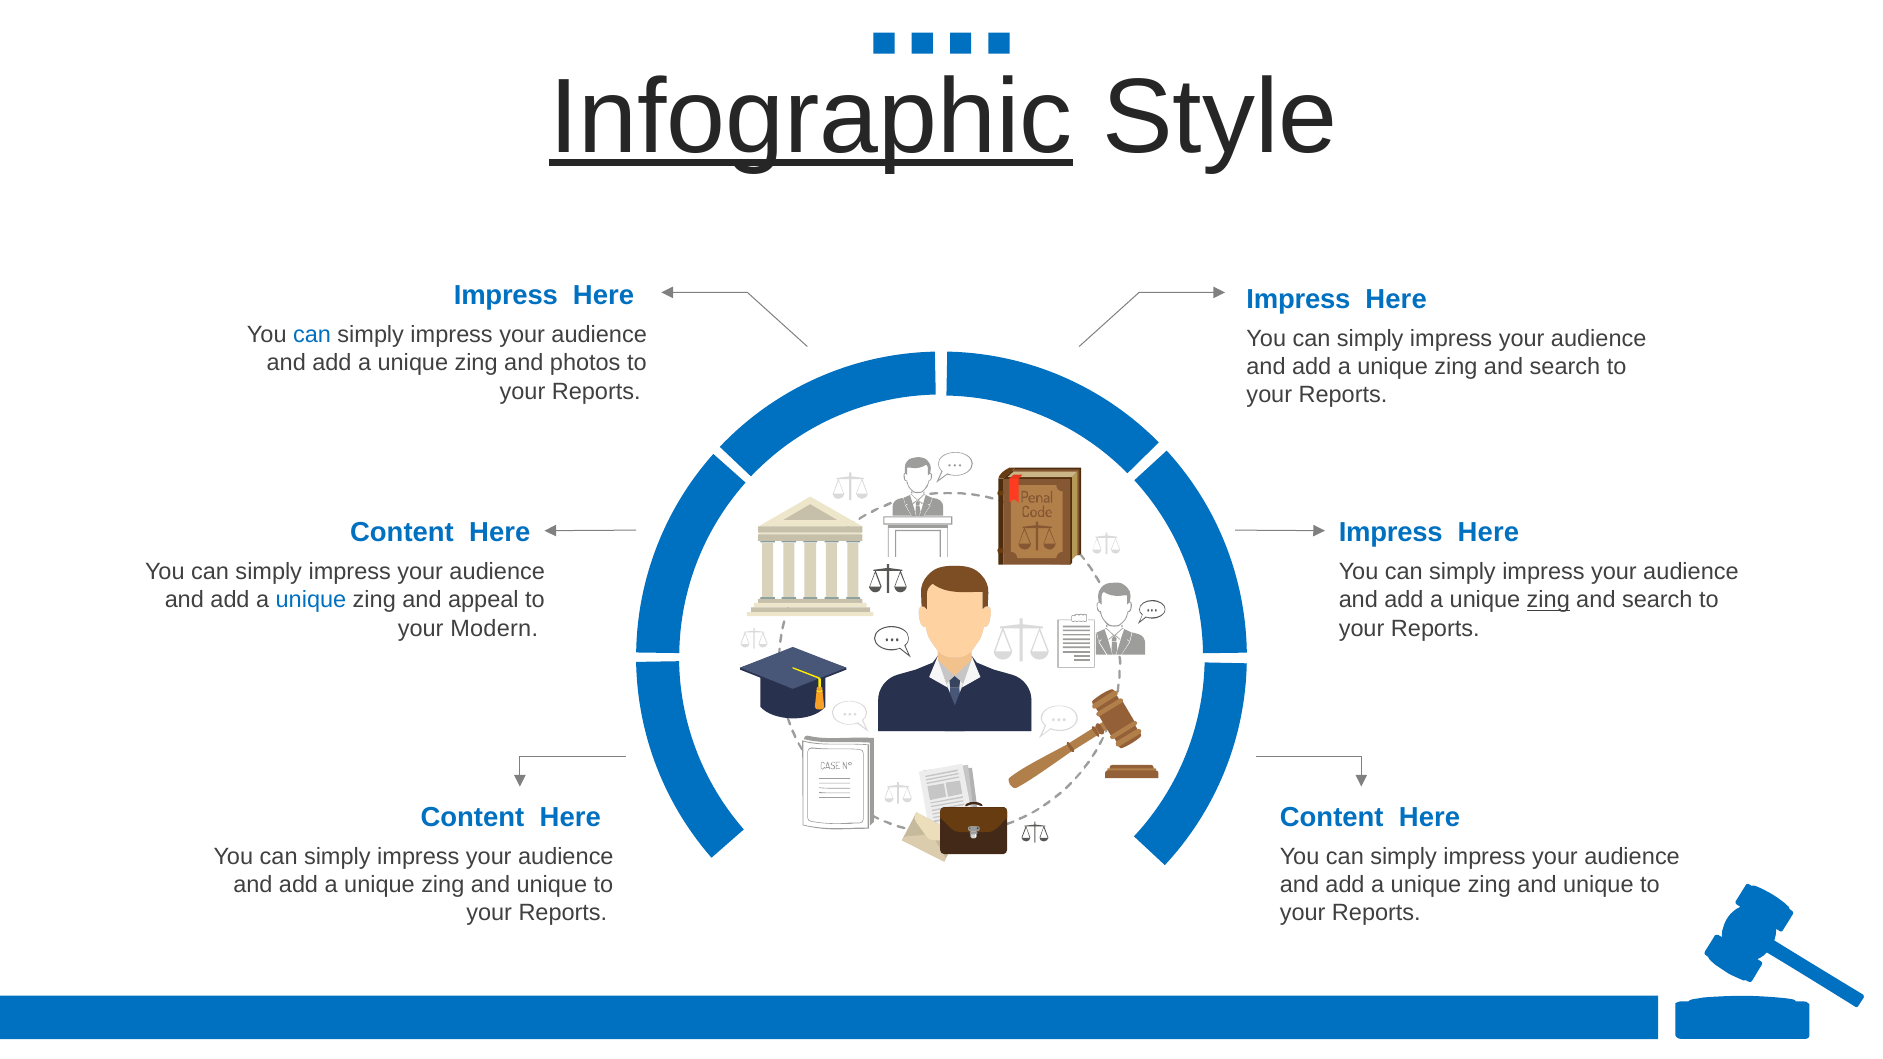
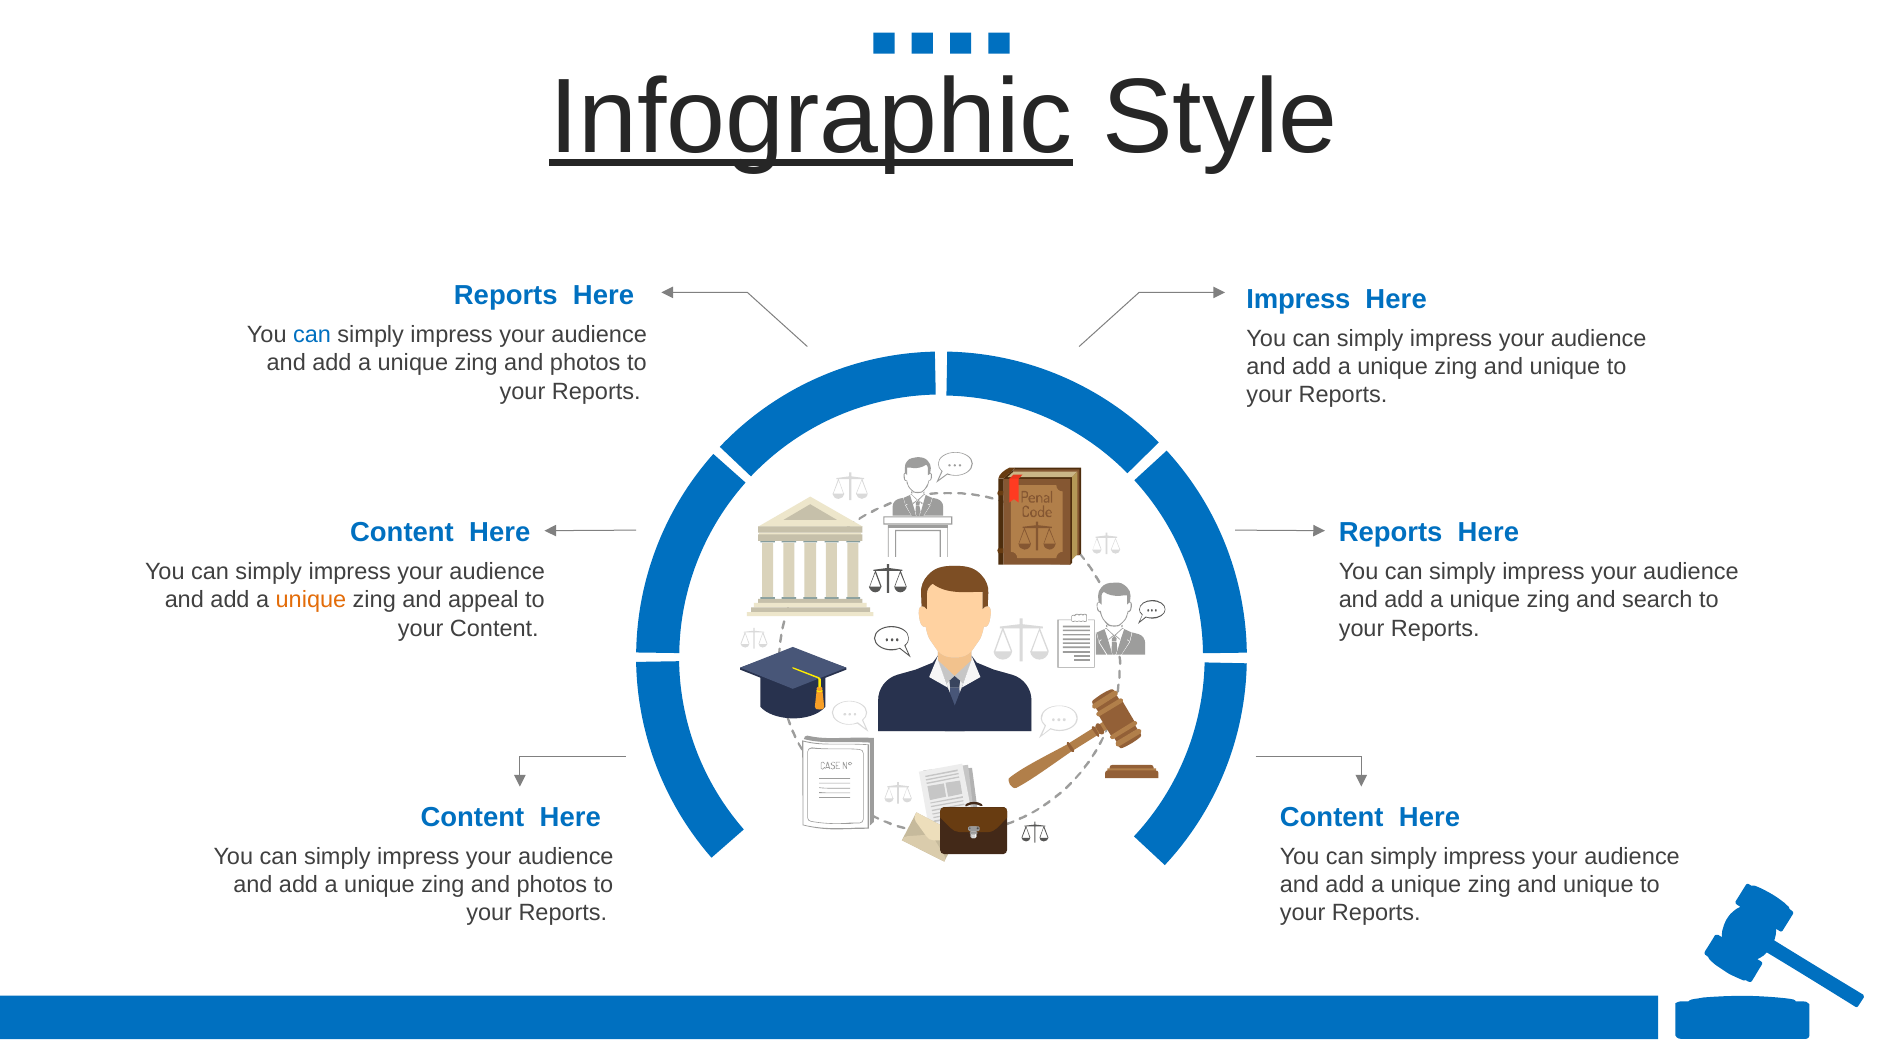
Impress: Impress -> Reports (506, 296)
search: search -> unique (1565, 367)
Impress: Impress -> Reports (1391, 533)
unique colour: blue -> orange (311, 600)
zing underline: present -> none (1548, 600)
your Modern: Modern -> Content (494, 629)
unique: unique -> photos (552, 885)
